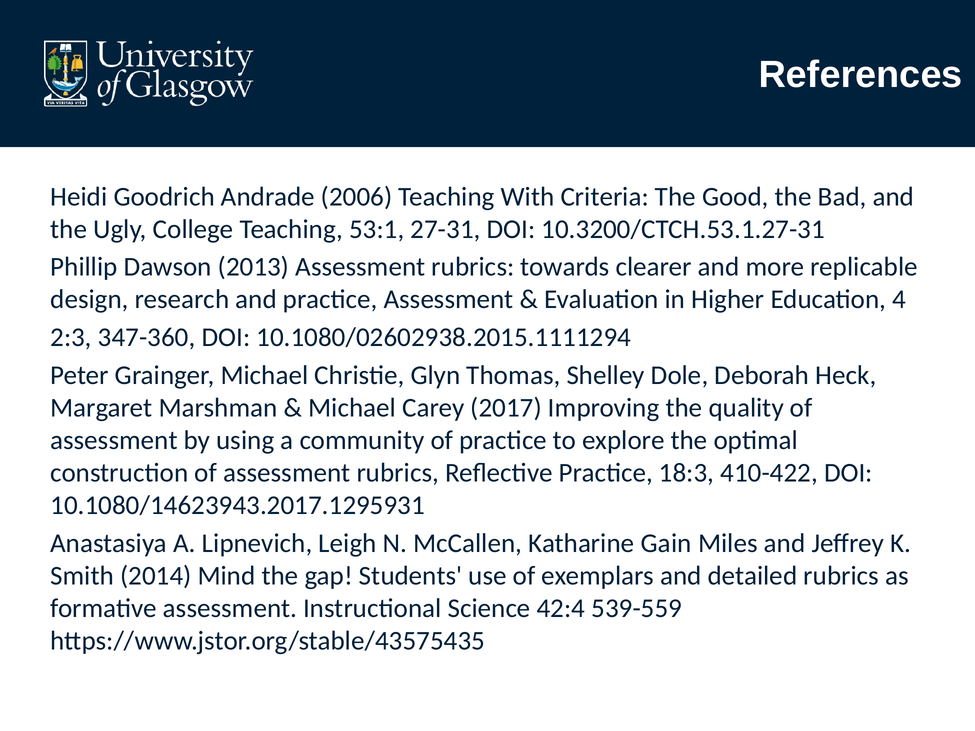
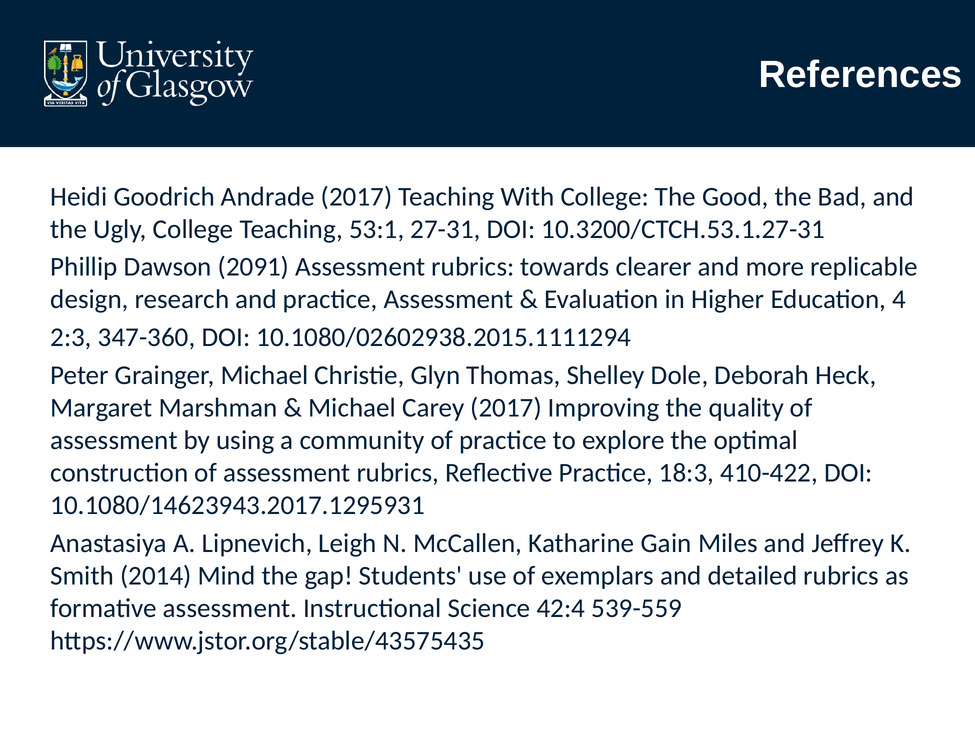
Andrade 2006: 2006 -> 2017 (357, 197)
With Criteria: Criteria -> College (605, 197)
2013: 2013 -> 2091 (254, 267)
